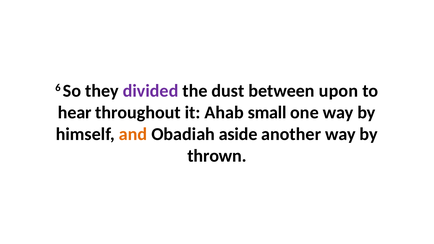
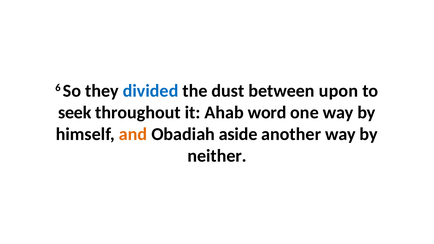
divided colour: purple -> blue (151, 91)
hear: hear -> seek (75, 112)
small: small -> word (267, 112)
thrown: thrown -> neither (217, 156)
